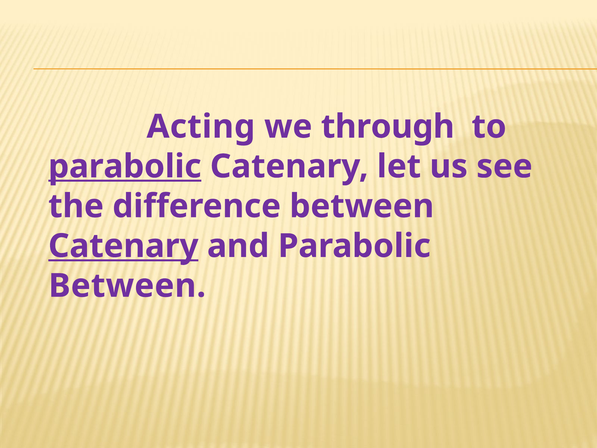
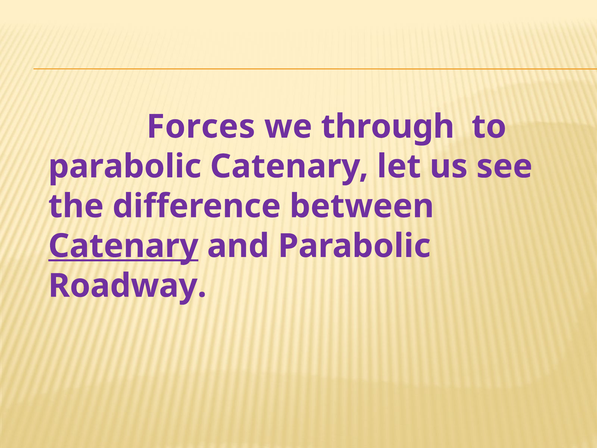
Acting: Acting -> Forces (201, 127)
parabolic underline: present -> none (125, 166)
Between: Between -> Roadway (127, 286)
